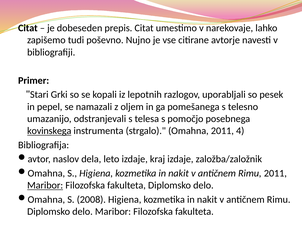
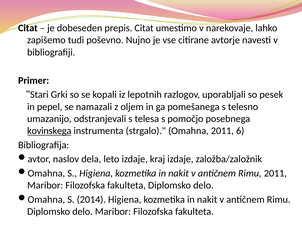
4: 4 -> 6 (240, 131)
Maribor underline: present -> none (45, 185)
2008: 2008 -> 2014 (91, 199)
